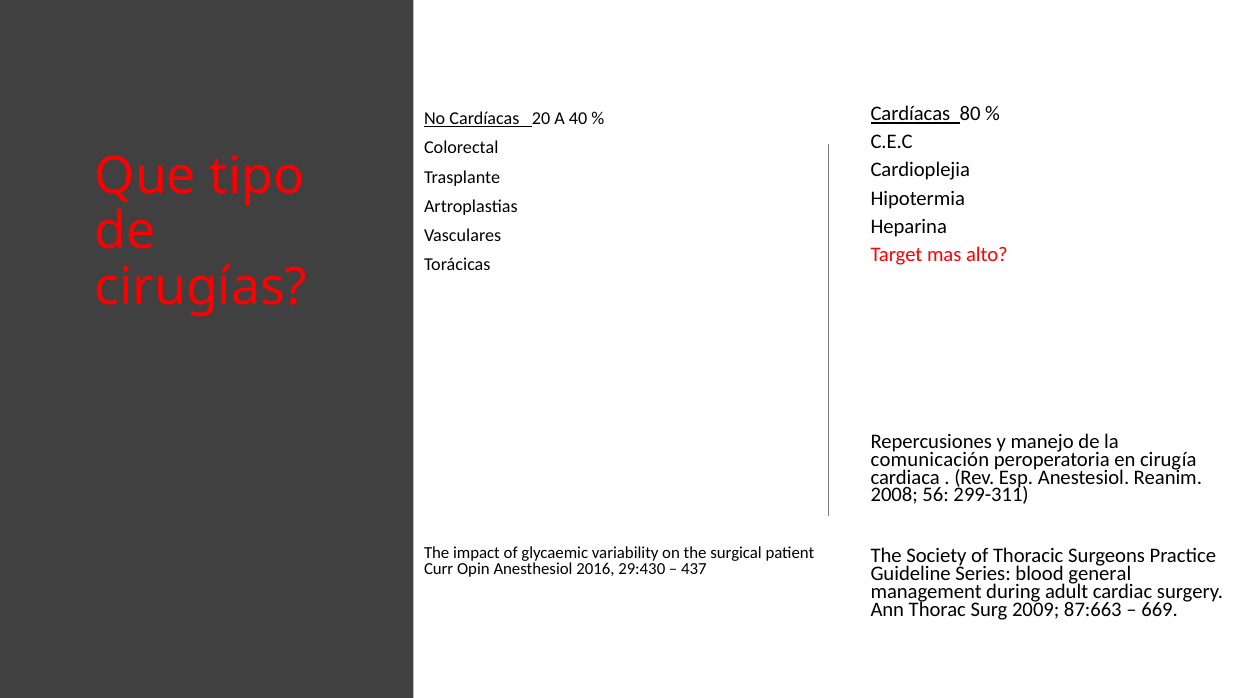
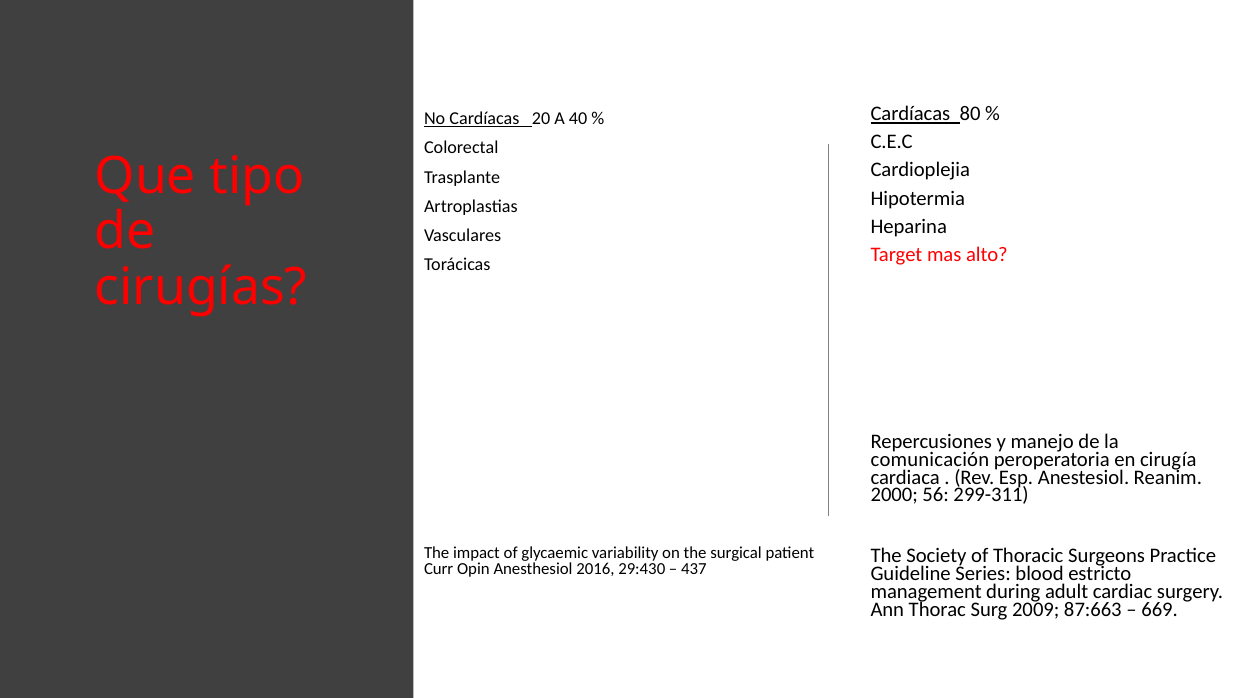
2008: 2008 -> 2000 (894, 496)
general: general -> estricto (1100, 574)
